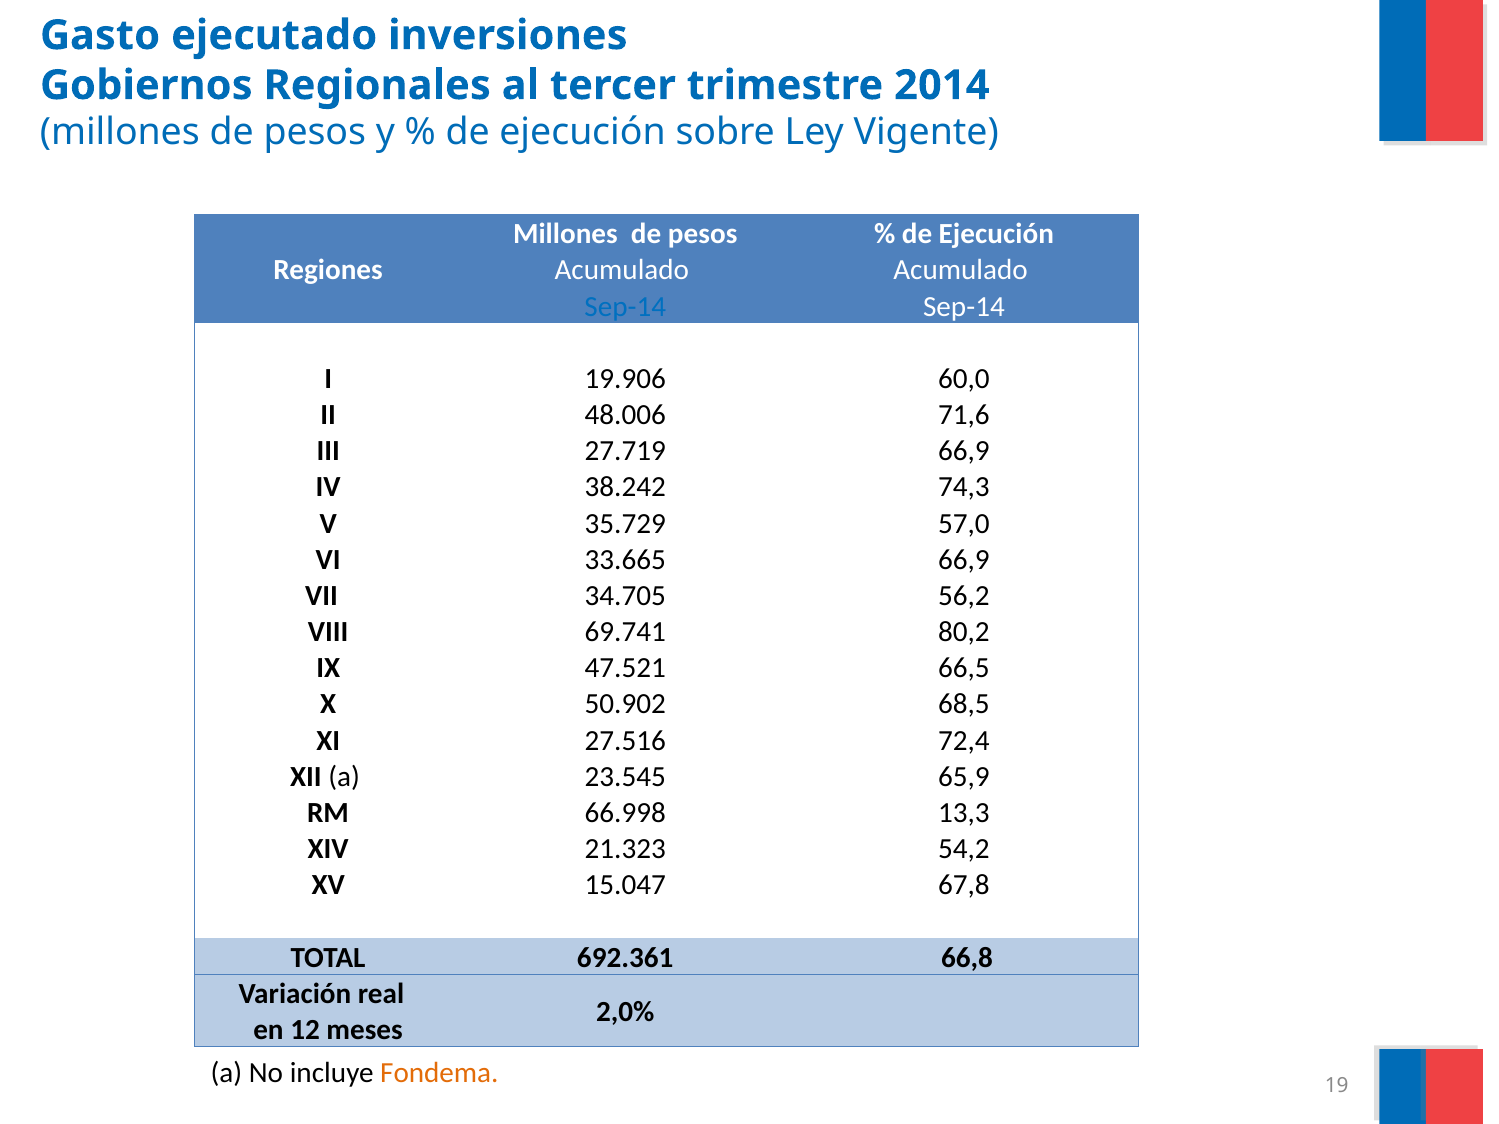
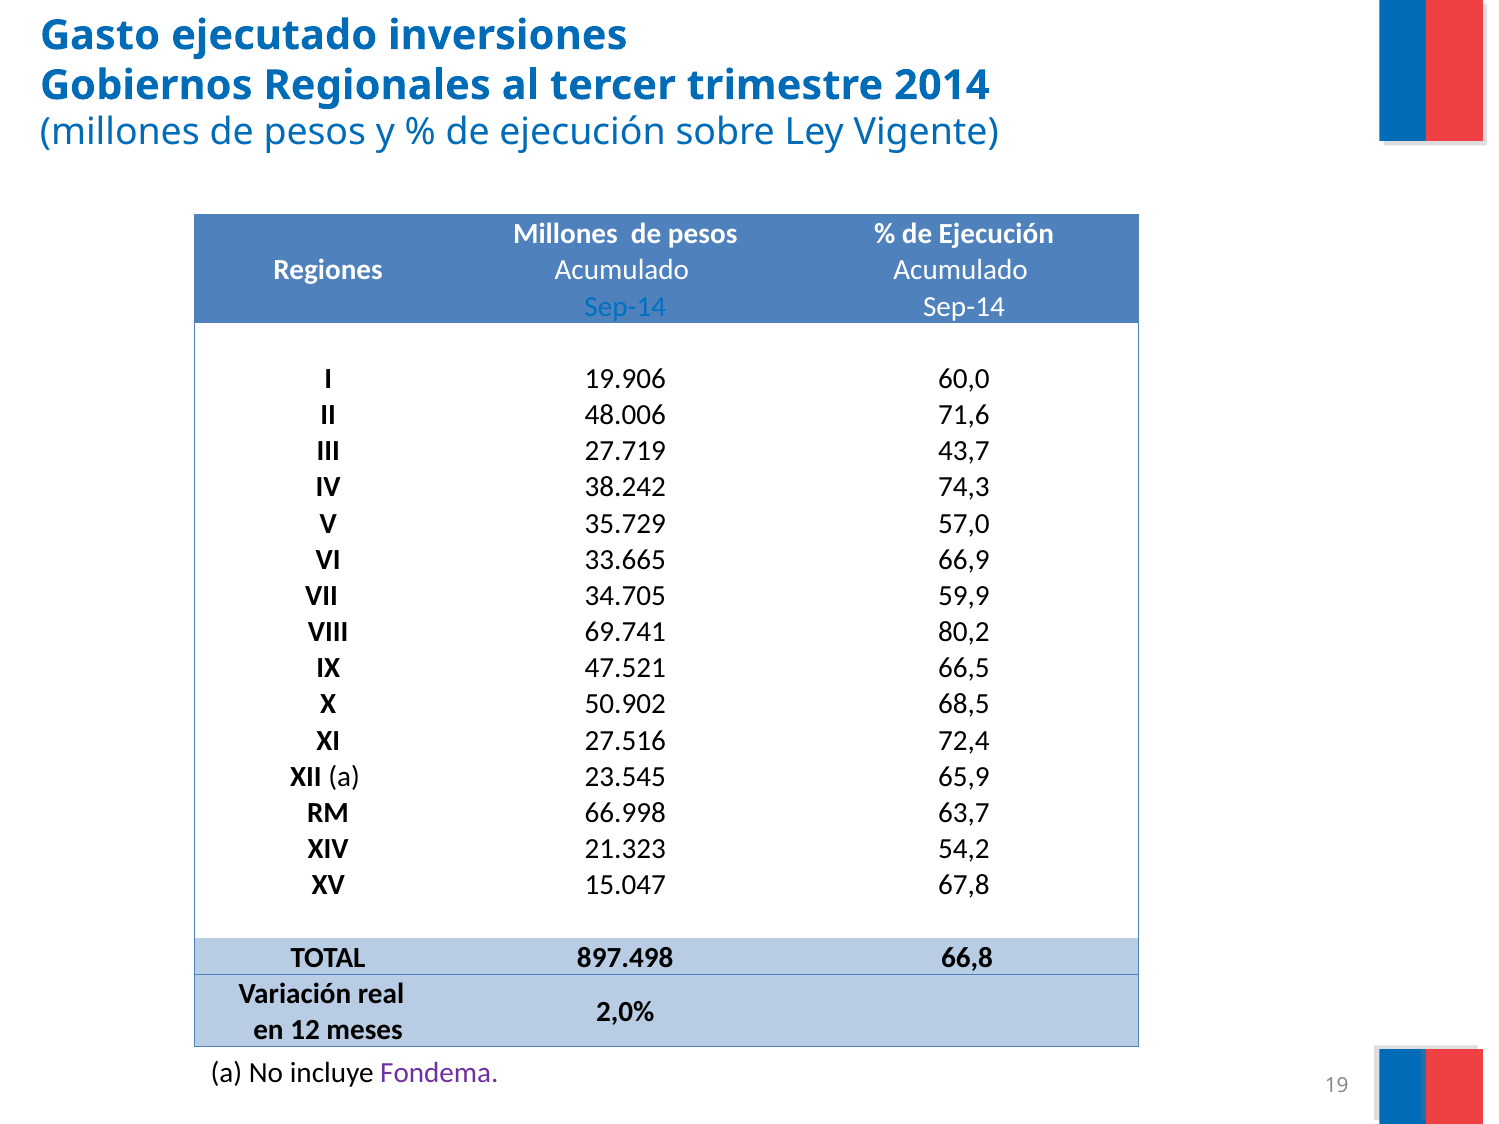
27.719 66,9: 66,9 -> 43,7 (964, 451)
56,2: 56,2 -> 59,9 (964, 596)
13,3: 13,3 -> 63,7 (964, 813)
692.361: 692.361 -> 897.498 (625, 958)
Fondema colour: orange -> purple (439, 1073)
